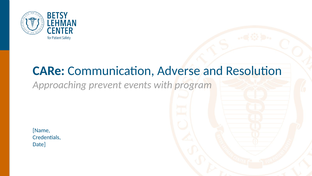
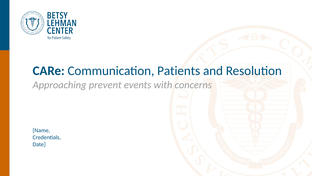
Adverse: Adverse -> Patients (179, 71)
program: program -> concerns (193, 85)
